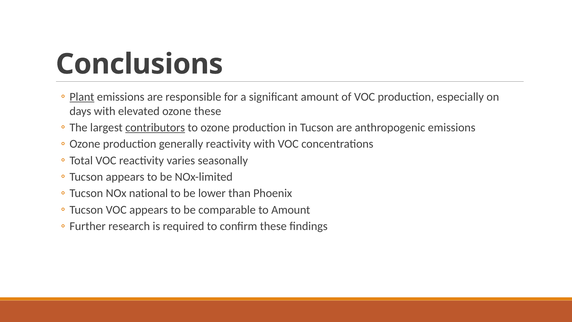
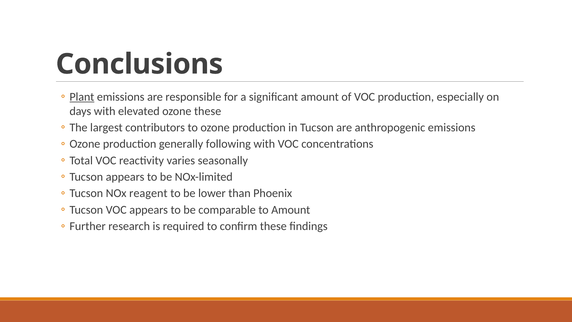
contributors underline: present -> none (155, 127)
generally reactivity: reactivity -> following (228, 144)
national: national -> reagent (148, 193)
